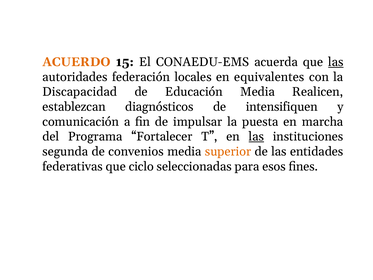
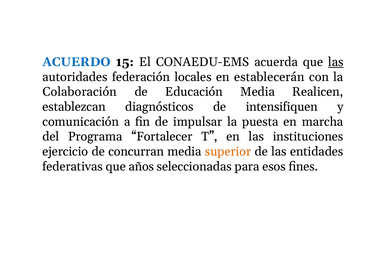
ACUERDO colour: orange -> blue (76, 62)
equivalentes: equivalentes -> establecerán (269, 77)
Discapacidad: Discapacidad -> Colaboración (80, 92)
las underline: present -> none (256, 137)
segunda: segunda -> ejercicio (65, 151)
convenios: convenios -> concurran (136, 151)
ciclo: ciclo -> años (141, 166)
